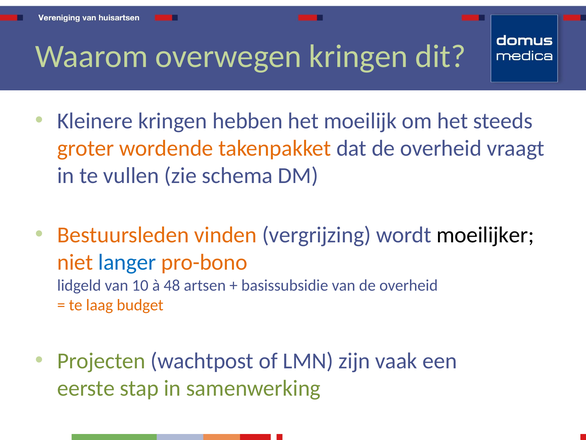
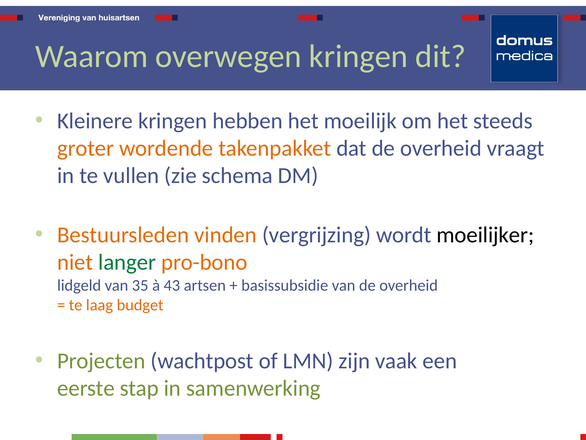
langer colour: blue -> green (127, 262)
10: 10 -> 35 (140, 285)
48: 48 -> 43 (172, 285)
